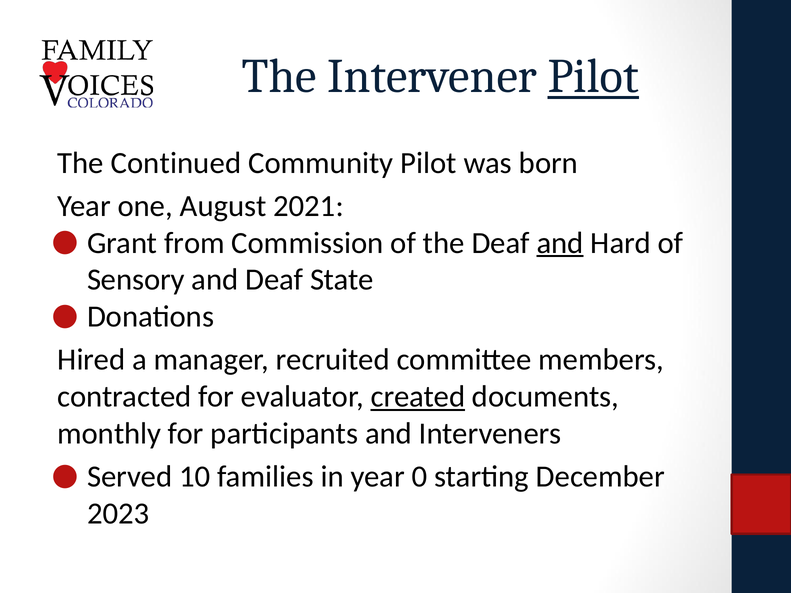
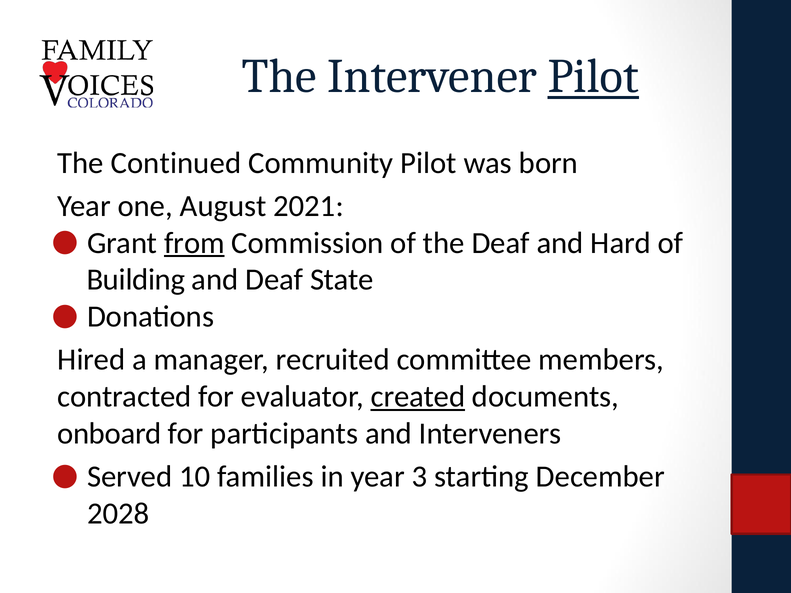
from underline: none -> present (194, 243)
and underline: present -> none (560, 243)
Sensory: Sensory -> Building (136, 280)
monthly: monthly -> onboard (109, 434)
0: 0 -> 3 (420, 477)
2023: 2023 -> 2028 (118, 514)
